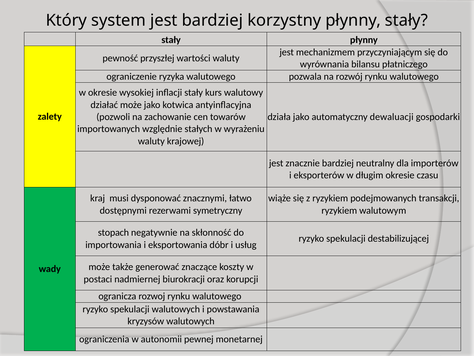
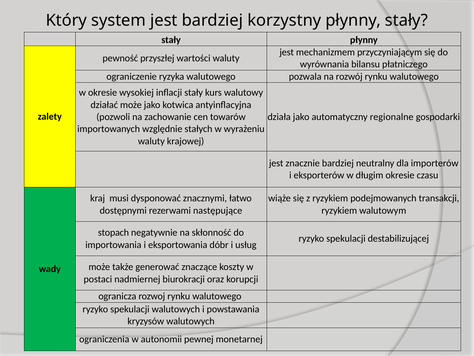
dewaluacji: dewaluacji -> regionalne (392, 117)
symetryczny: symetryczny -> następujące (218, 210)
